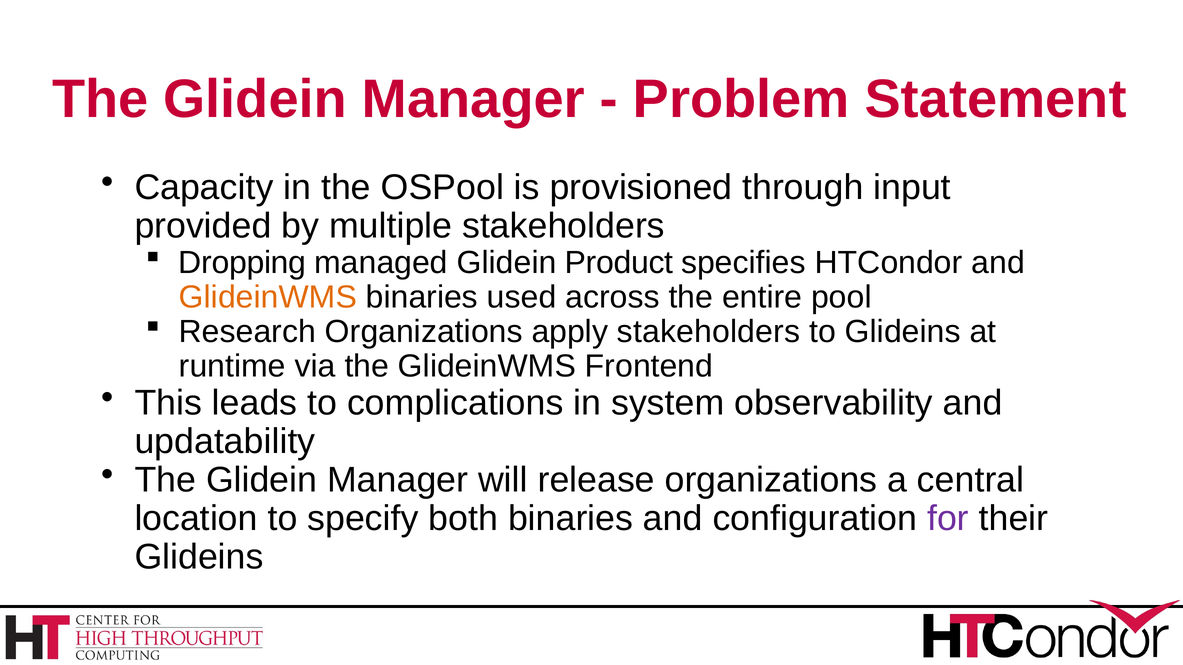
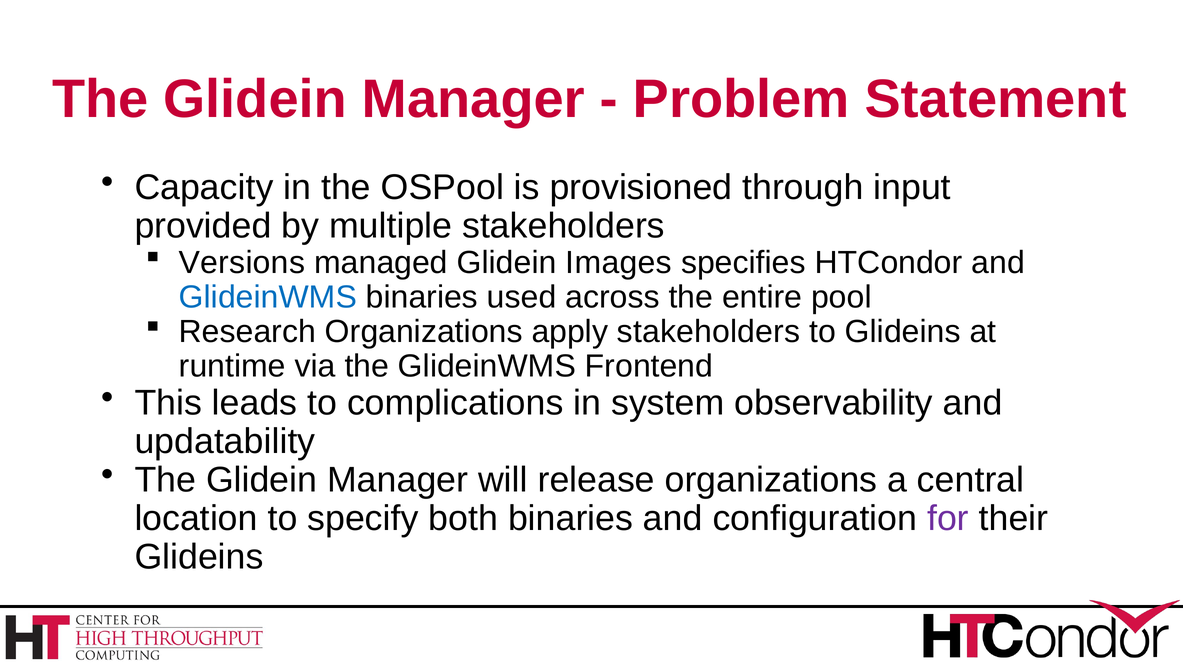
Dropping: Dropping -> Versions (242, 263)
Product: Product -> Images (619, 263)
GlideinWMS colour: orange -> blue (268, 297)
